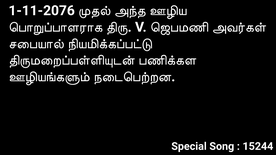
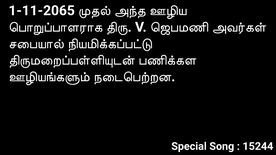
1-11-2076: 1-11-2076 -> 1-11-2065 (42, 11)
